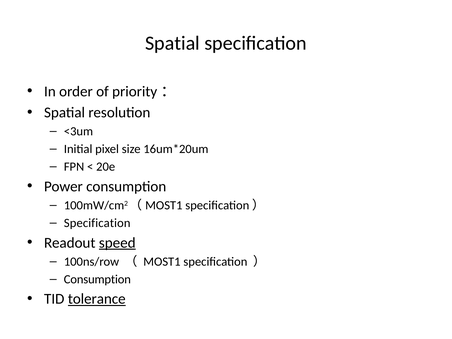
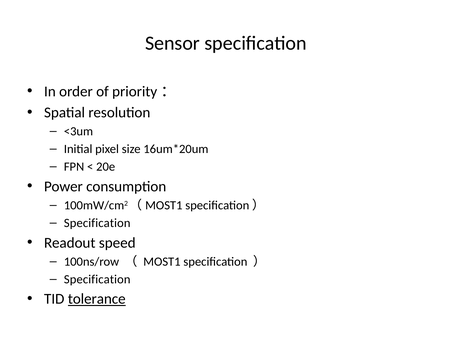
Spatial: Spatial -> Sensor (173, 43)
speed underline: present -> none (117, 243)
Consumption: Consumption -> Specification (97, 279)
